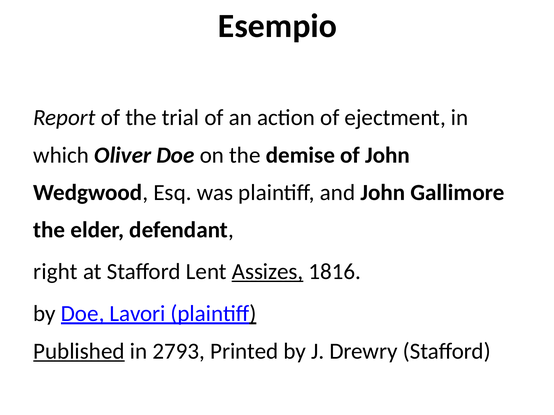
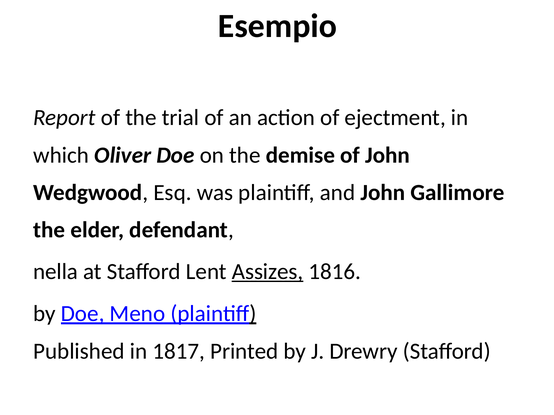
right: right -> nella (56, 272)
Lavori: Lavori -> Meno (137, 314)
Published underline: present -> none (79, 352)
2793: 2793 -> 1817 (179, 352)
